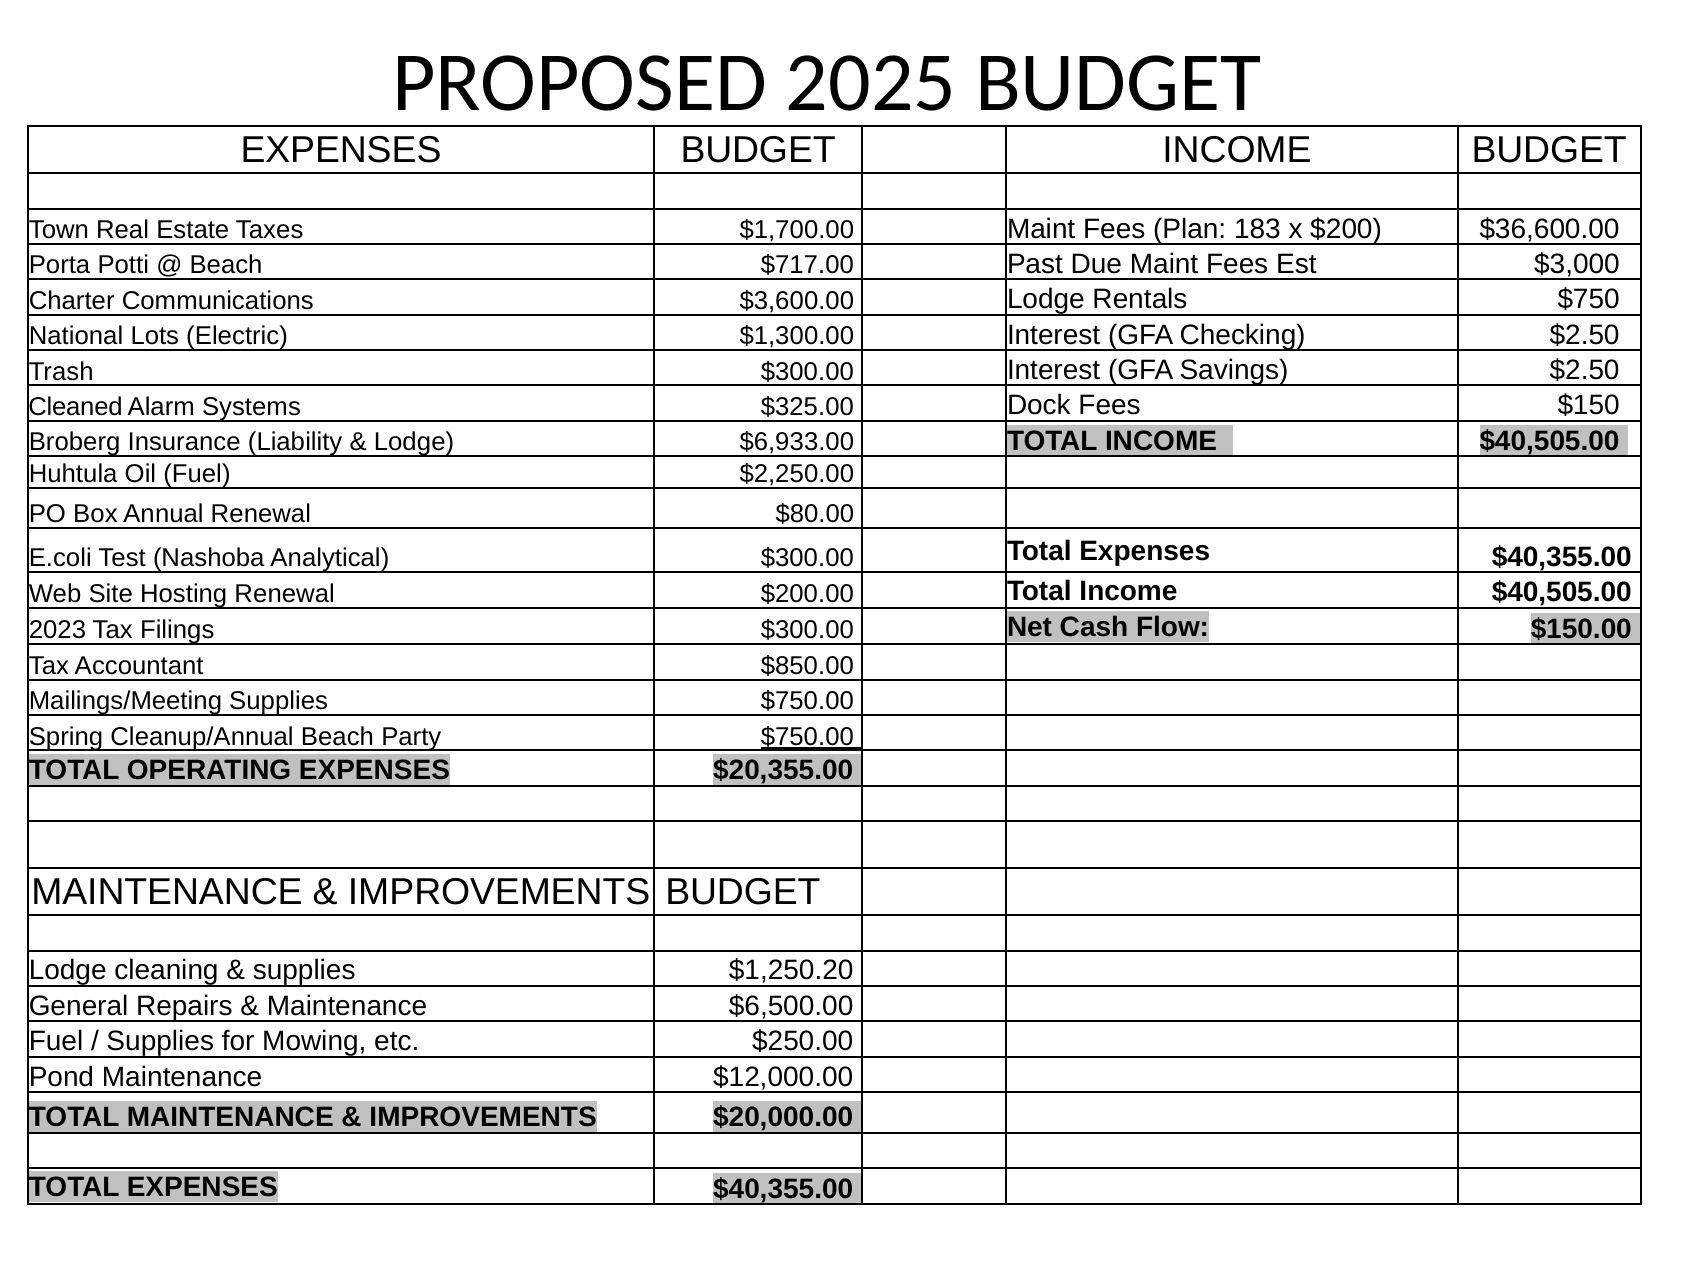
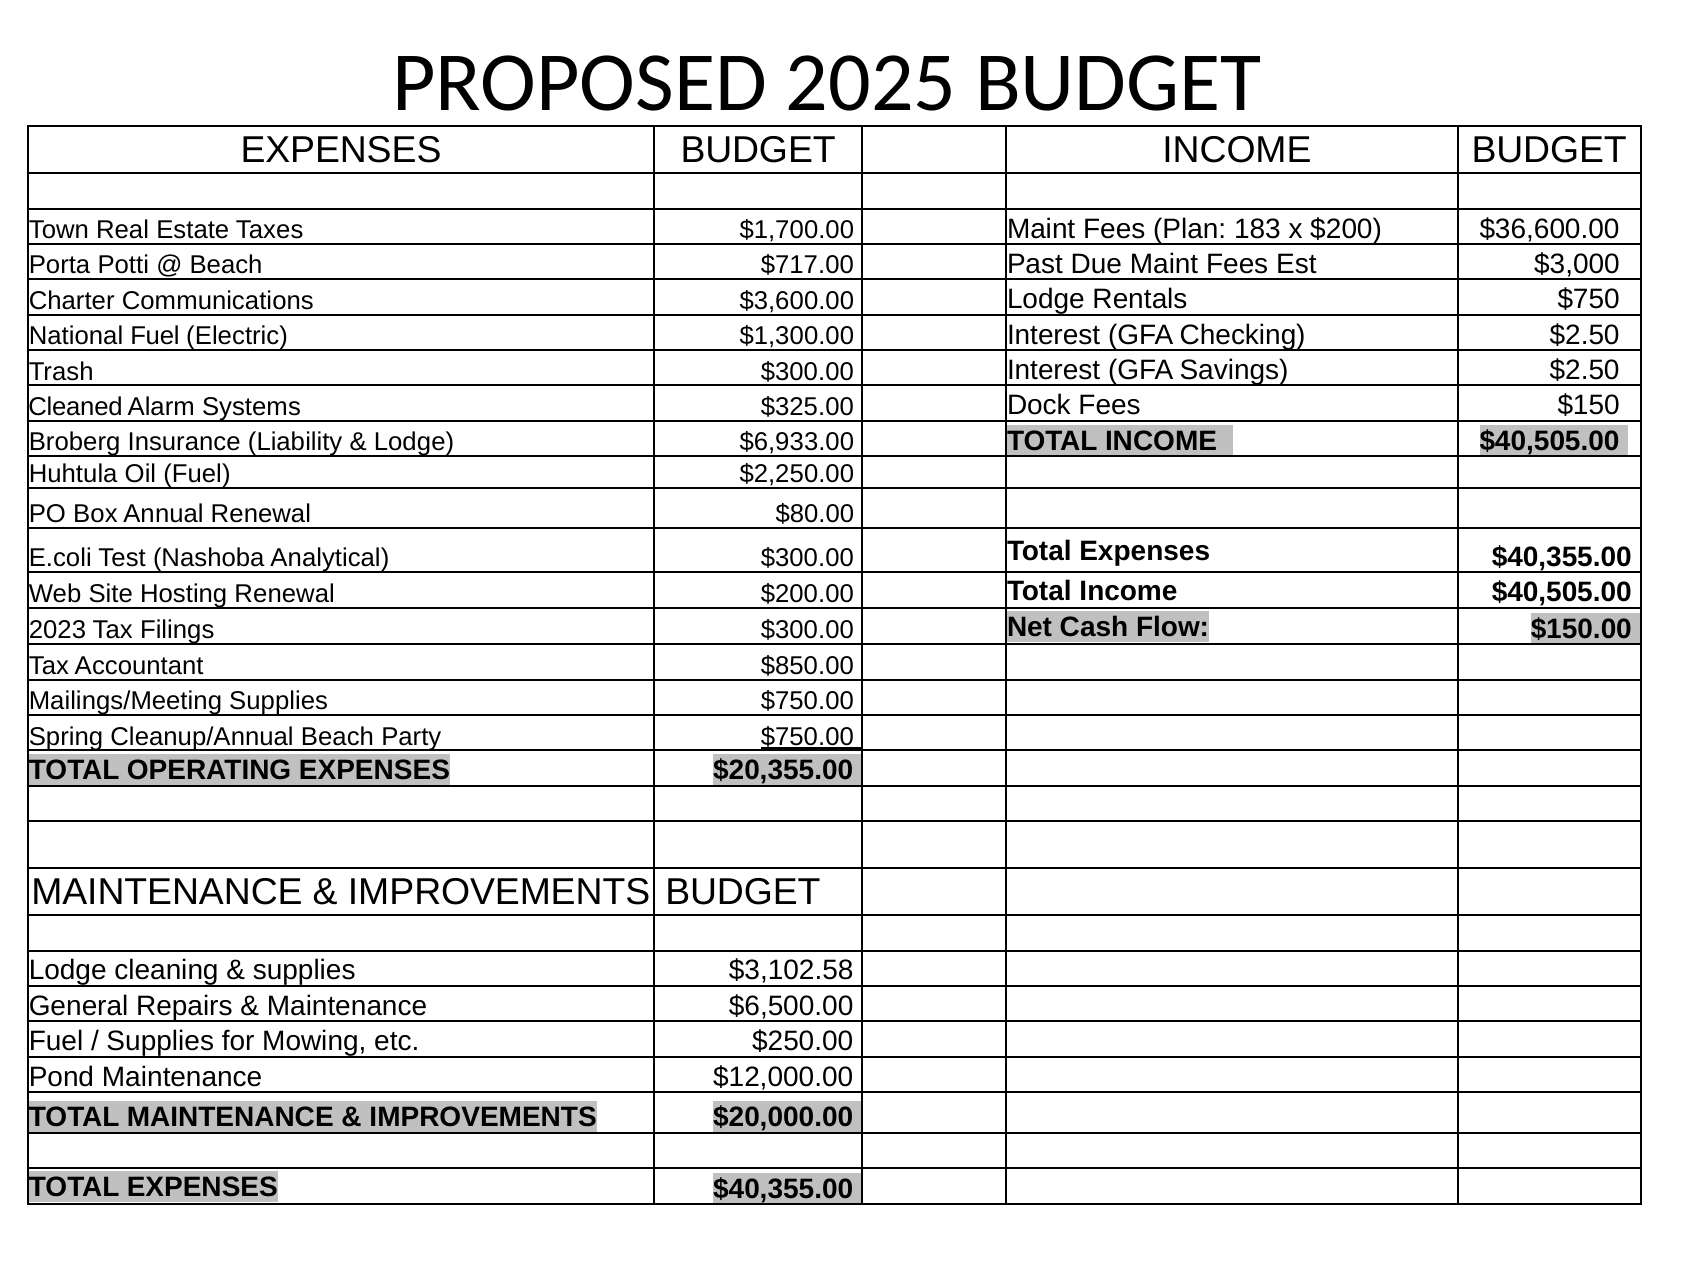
National Lots: Lots -> Fuel (155, 336)
$1,250.20: $1,250.20 -> $3,102.58 (791, 971)
